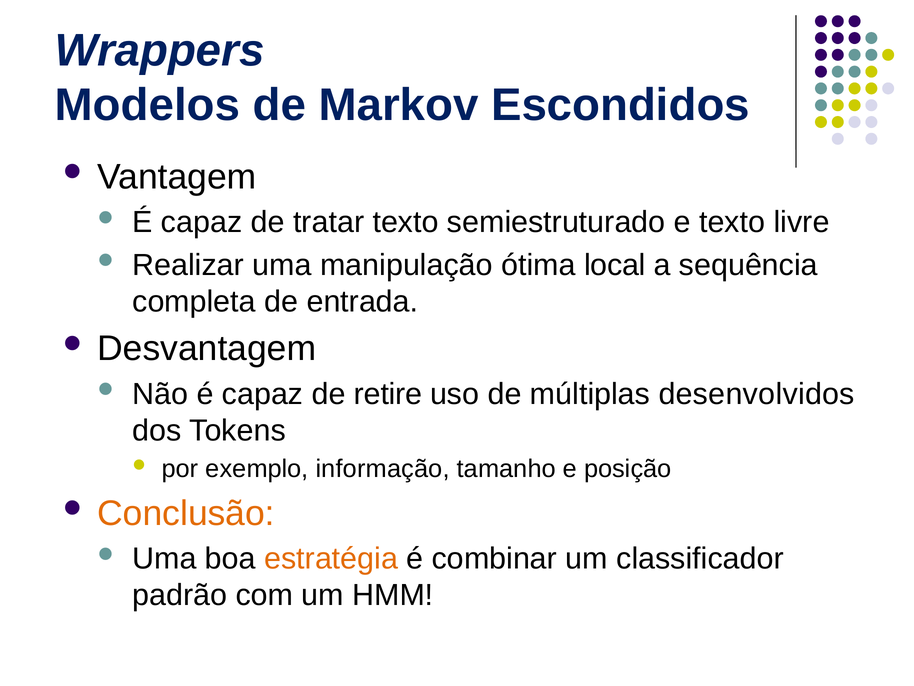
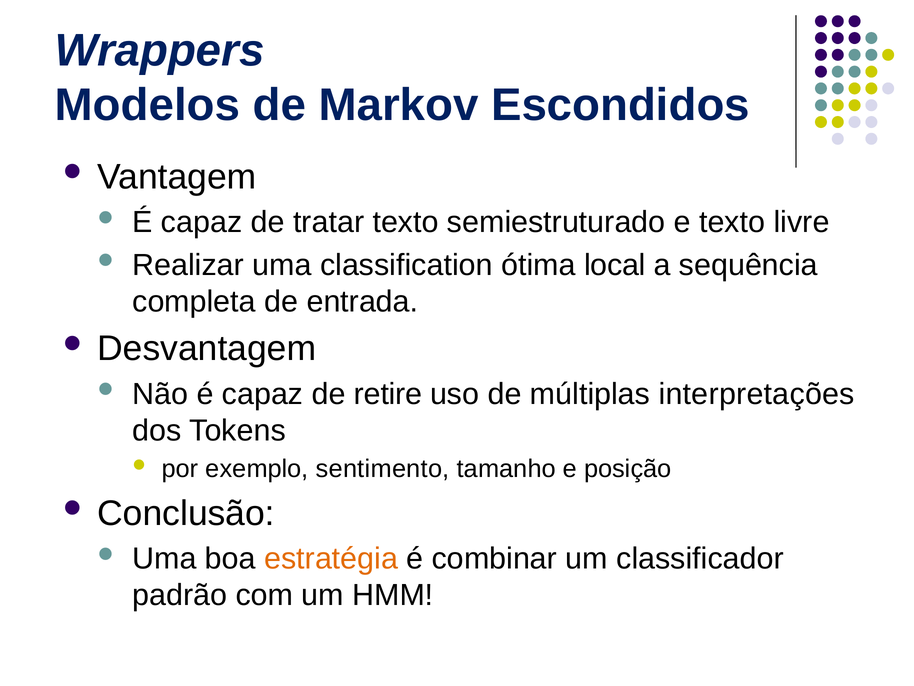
manipulação: manipulação -> classification (406, 265)
desenvolvidos: desenvolvidos -> interpretações (757, 394)
informação: informação -> sentimento (383, 469)
Conclusão colour: orange -> black (186, 513)
